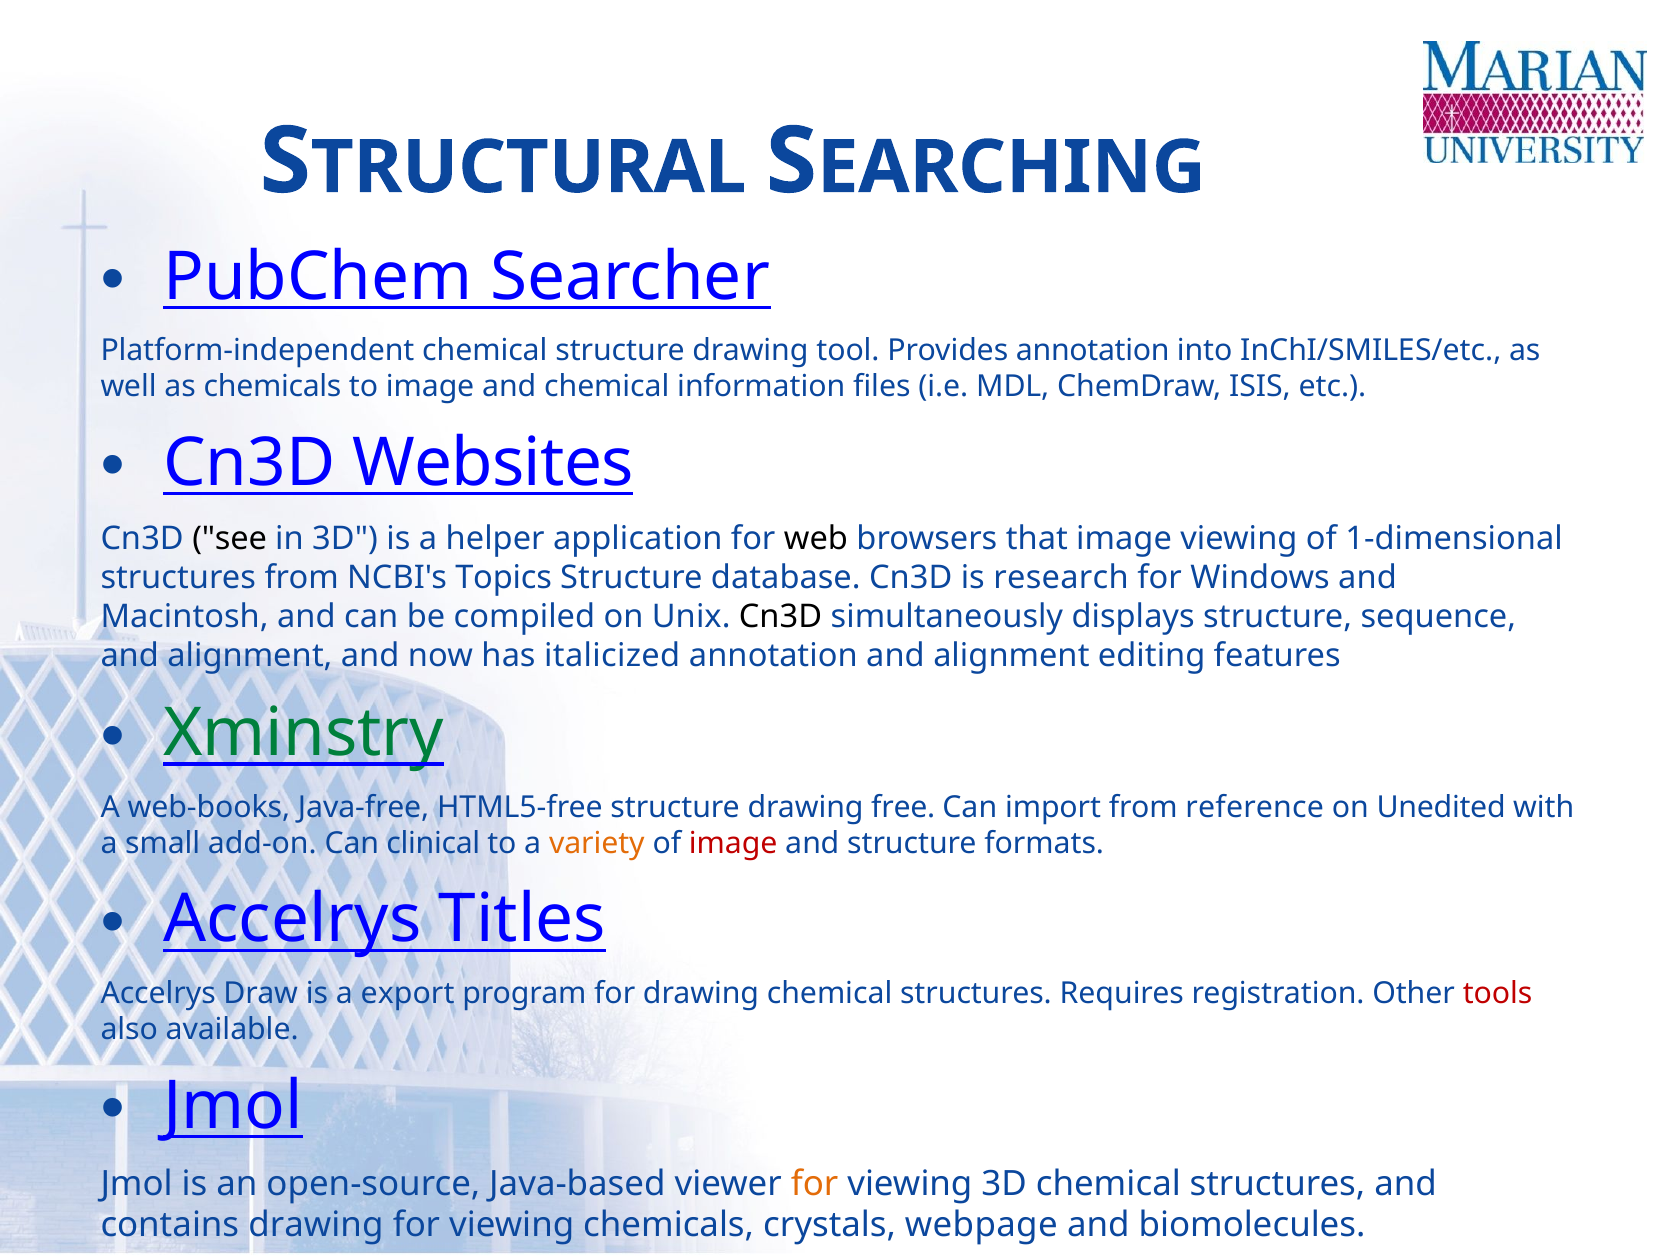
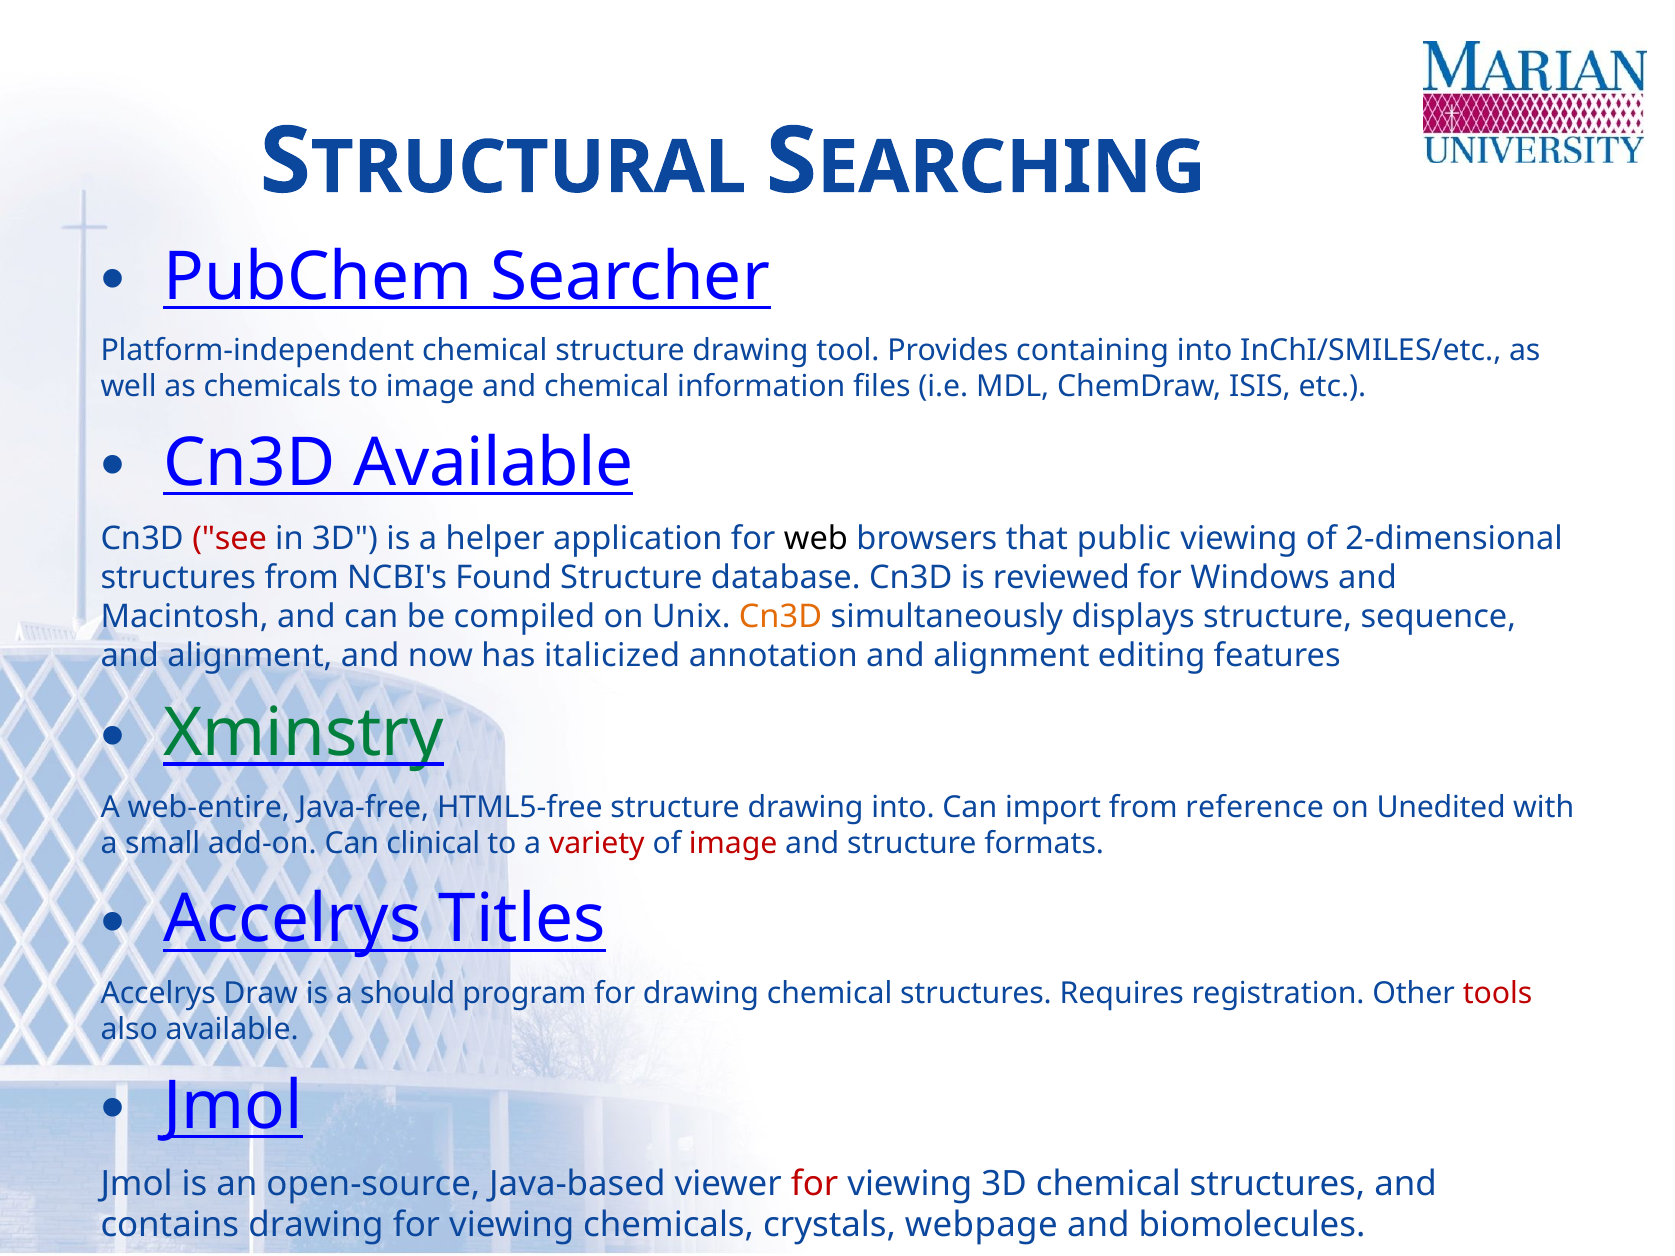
Provides annotation: annotation -> containing (1093, 351)
Cn3D Websites: Websites -> Available (493, 463)
see colour: black -> red (230, 539)
that image: image -> public (1124, 539)
1-dimensional: 1-dimensional -> 2-dimensional (1454, 539)
Topics: Topics -> Found (504, 578)
research: research -> reviewed (1061, 578)
Cn3D colour: black -> orange (780, 617)
web-books: web-books -> web-entire (209, 807)
drawing free: free -> into (903, 807)
variety colour: orange -> red (597, 844)
export: export -> should (408, 994)
for colour: orange -> red (815, 1184)
